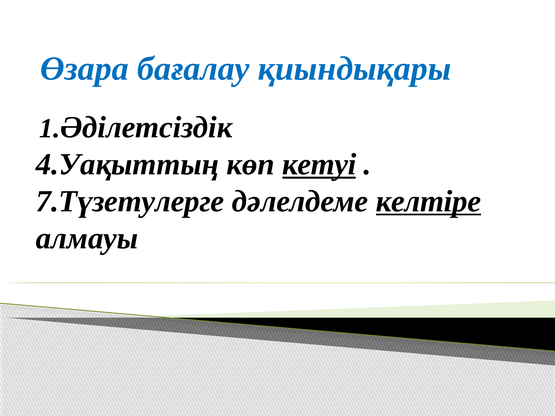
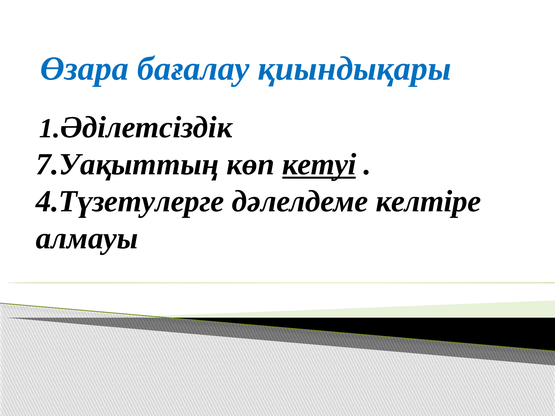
4.Уақыттың: 4.Уақыттың -> 7.Уақыттың (127, 164)
7.Түзетулерге: 7.Түзетулерге -> 4.Түзетулерге (130, 201)
келтіре underline: present -> none (428, 201)
